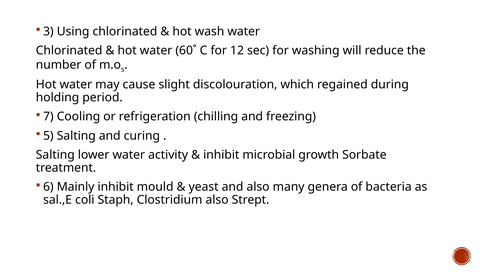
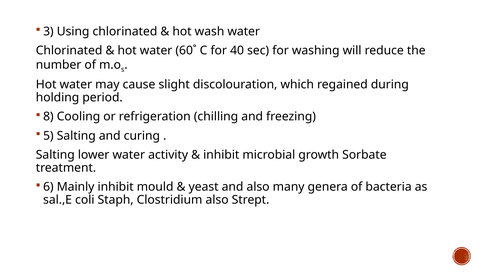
12: 12 -> 40 (237, 51)
7: 7 -> 8 (48, 117)
